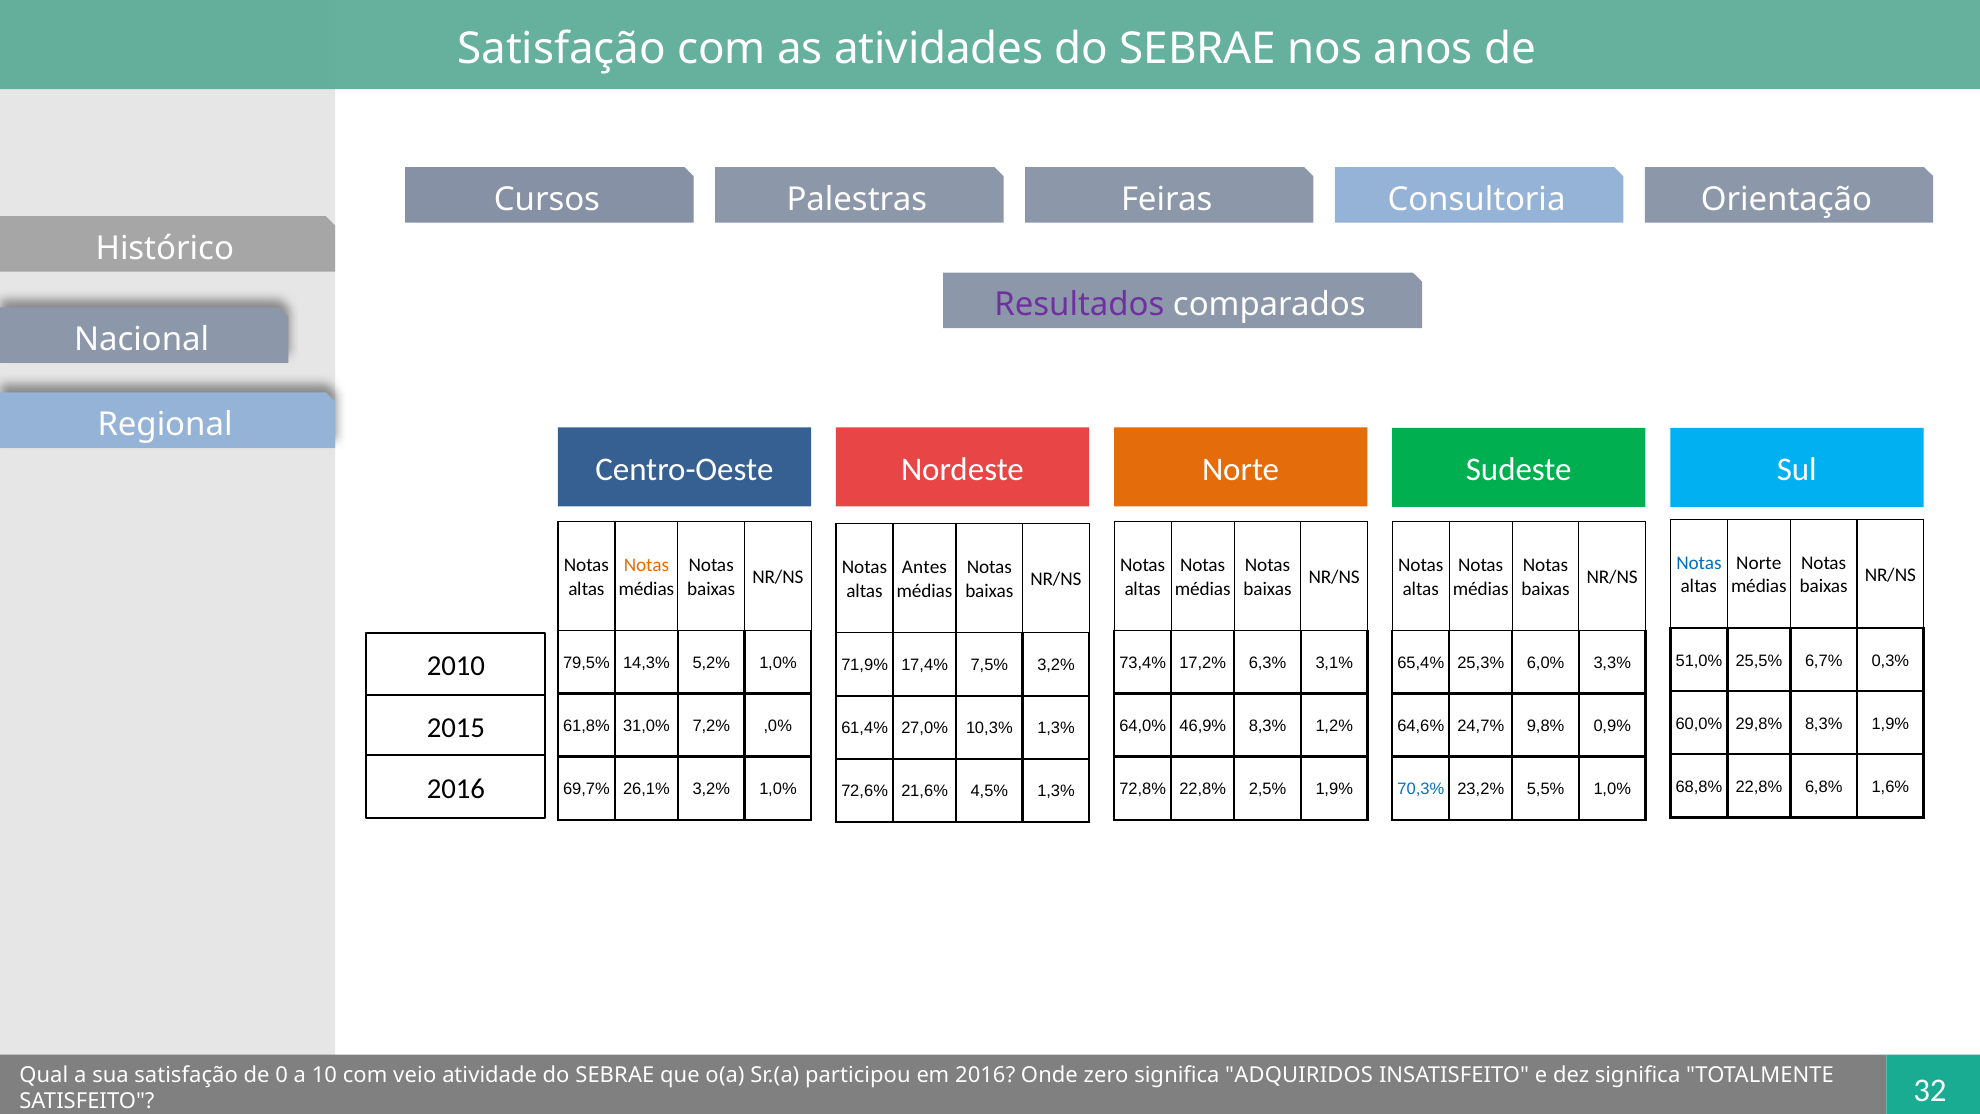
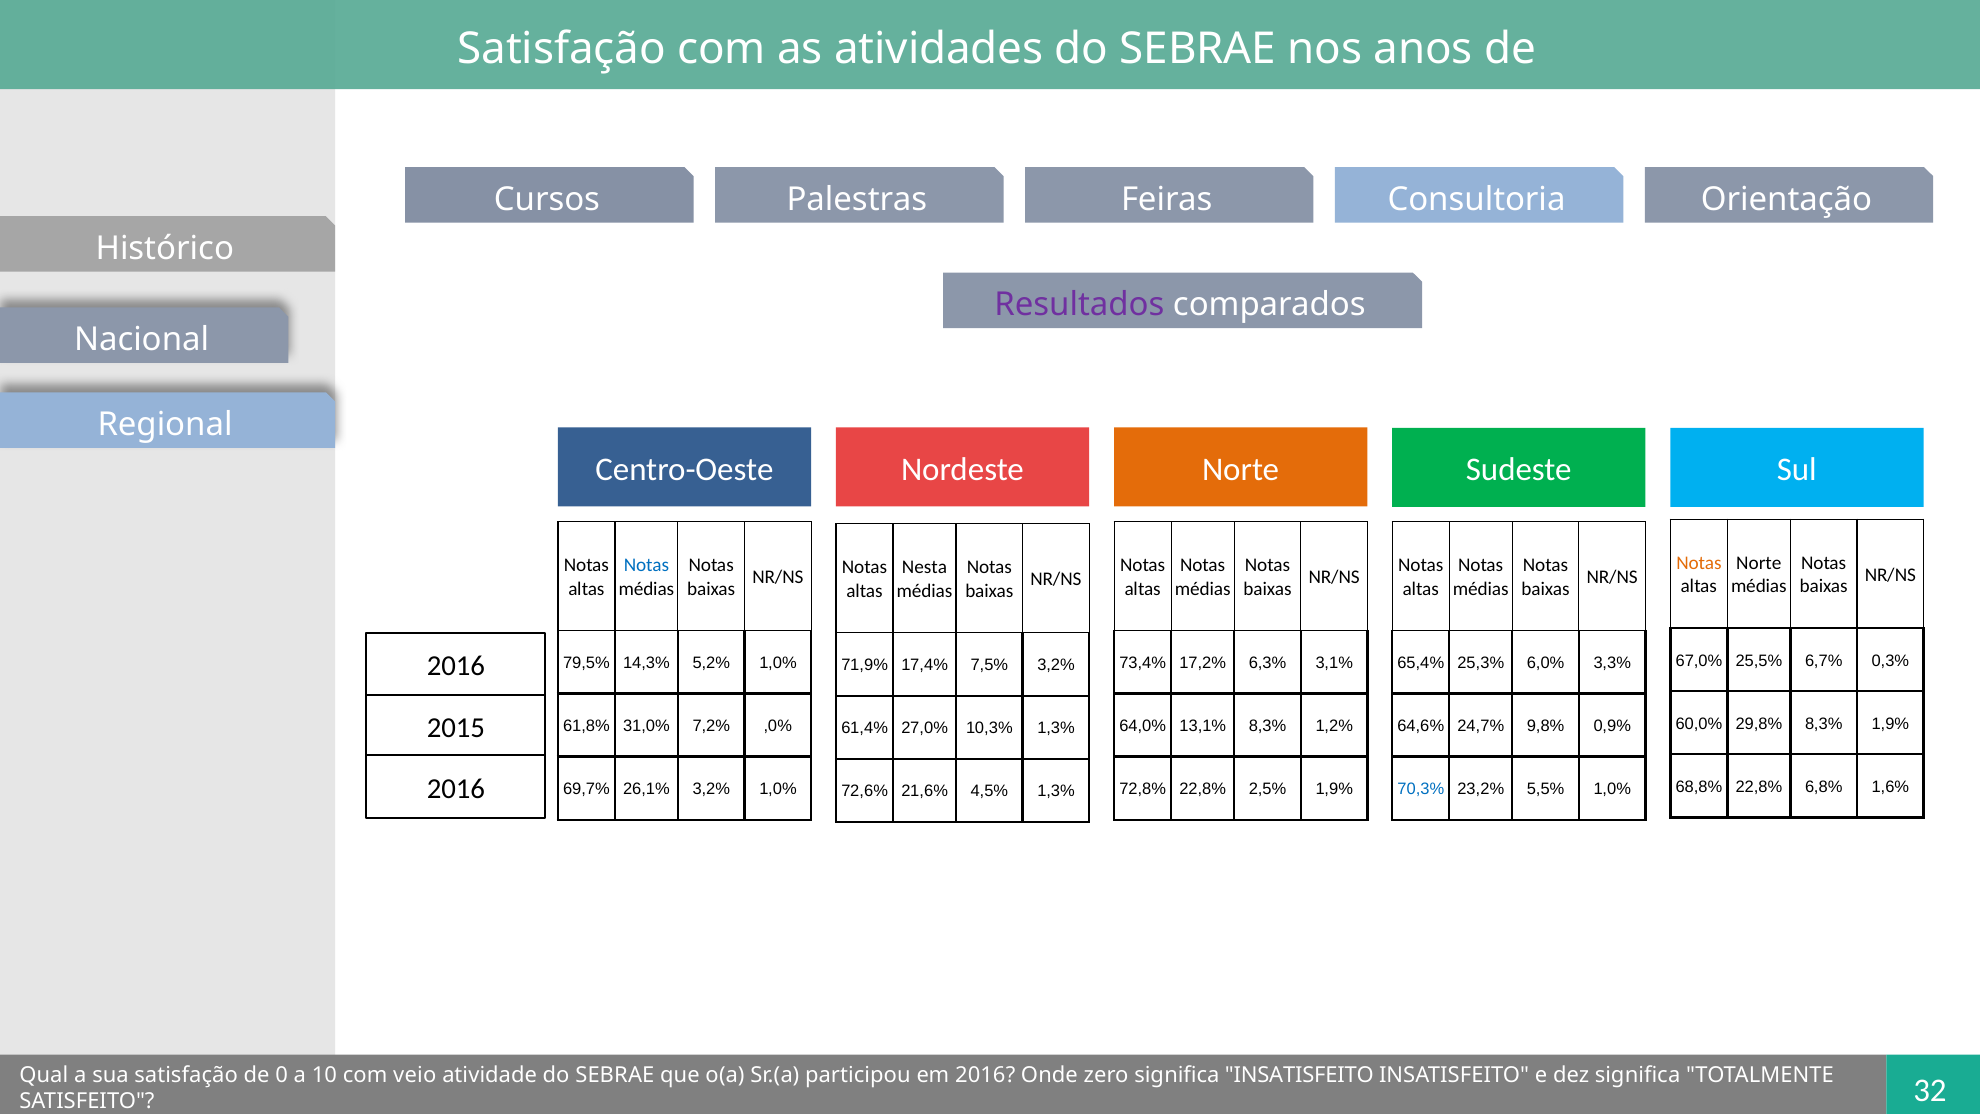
Notas colour: blue -> orange (1699, 563)
Notas colour: orange -> blue (646, 565)
Antes: Antes -> Nesta (924, 567)
51,0%: 51,0% -> 67,0% (1699, 661)
2010: 2010 -> 2016 (456, 666)
46,9%: 46,9% -> 13,1% (1203, 726)
significa ADQUIRIDOS: ADQUIRIDOS -> INSATISFEITO (1299, 1075)
